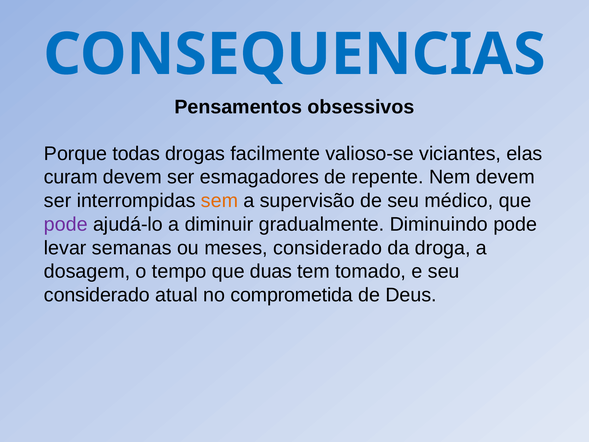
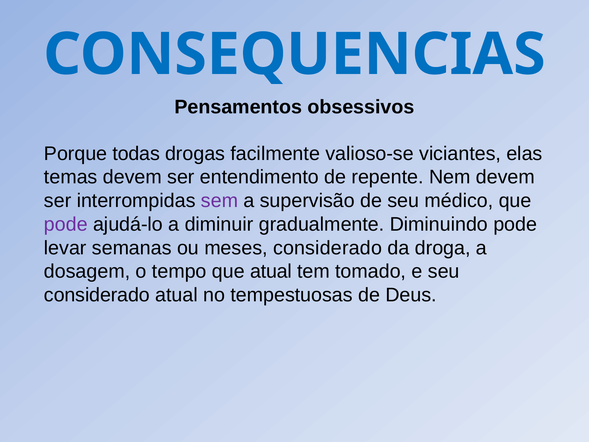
curam: curam -> temas (71, 177)
esmagadores: esmagadores -> entendimento (259, 177)
sem colour: orange -> purple (220, 201)
que duas: duas -> atual (271, 271)
comprometida: comprometida -> tempestuosas (292, 295)
